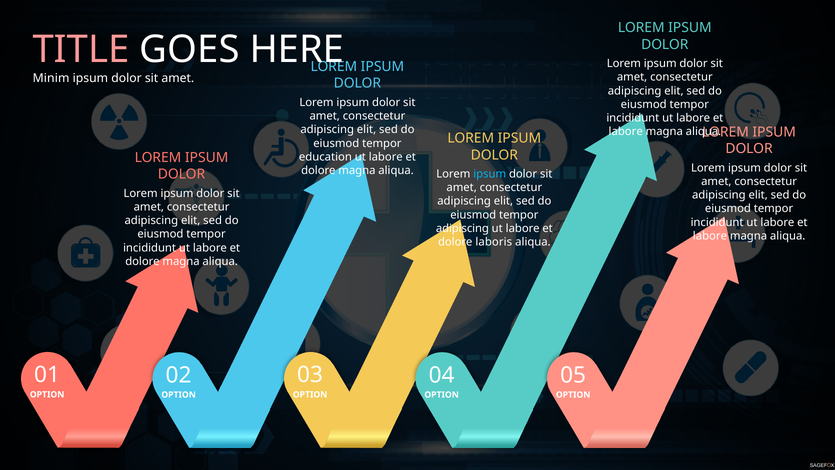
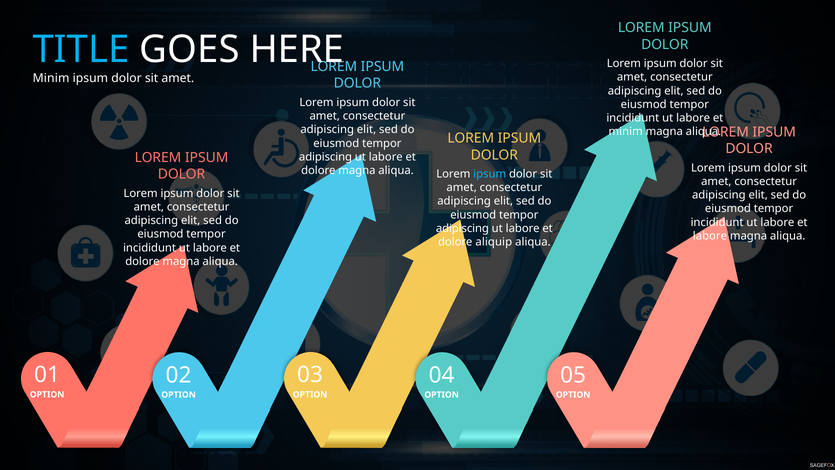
TITLE colour: pink -> light blue (81, 50)
labore: labore -> minim (626, 132)
education: education -> adipiscing (325, 157)
laboris: laboris -> aliquip (494, 242)
